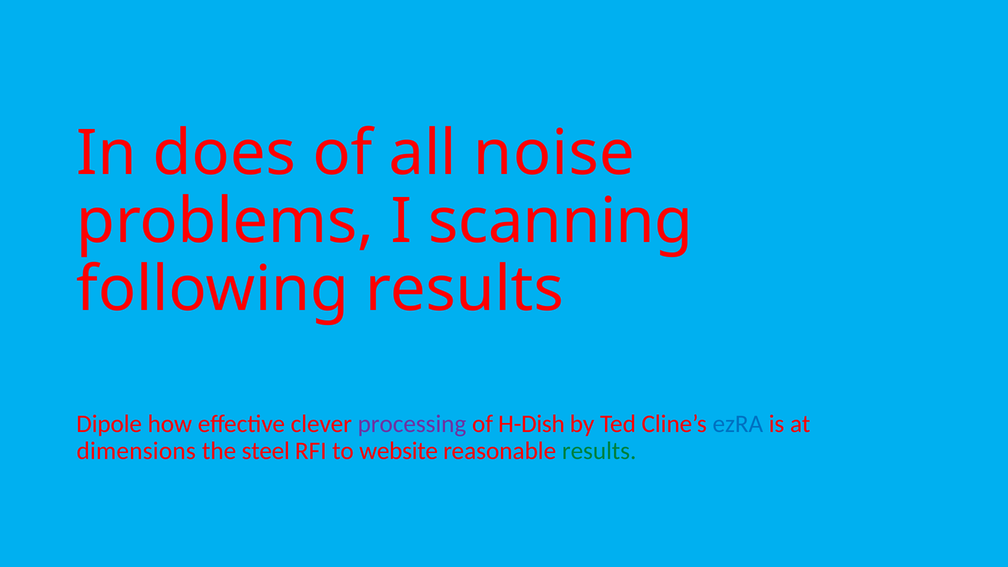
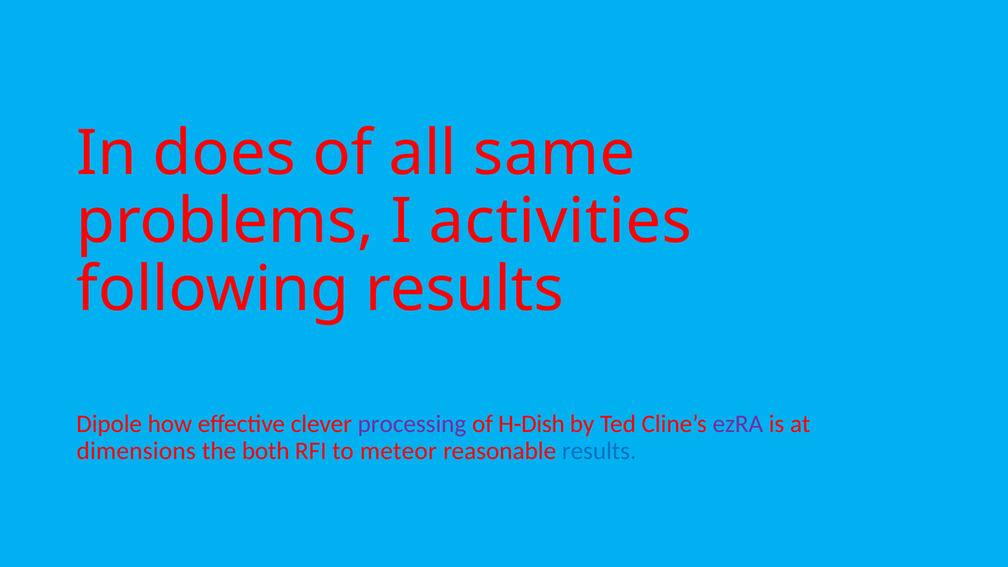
noise: noise -> same (554, 154)
scanning: scanning -> activities (560, 222)
ezRA colour: blue -> purple (738, 424)
steel: steel -> both (266, 451)
website: website -> meteor (398, 451)
results colour: green -> blue (599, 451)
